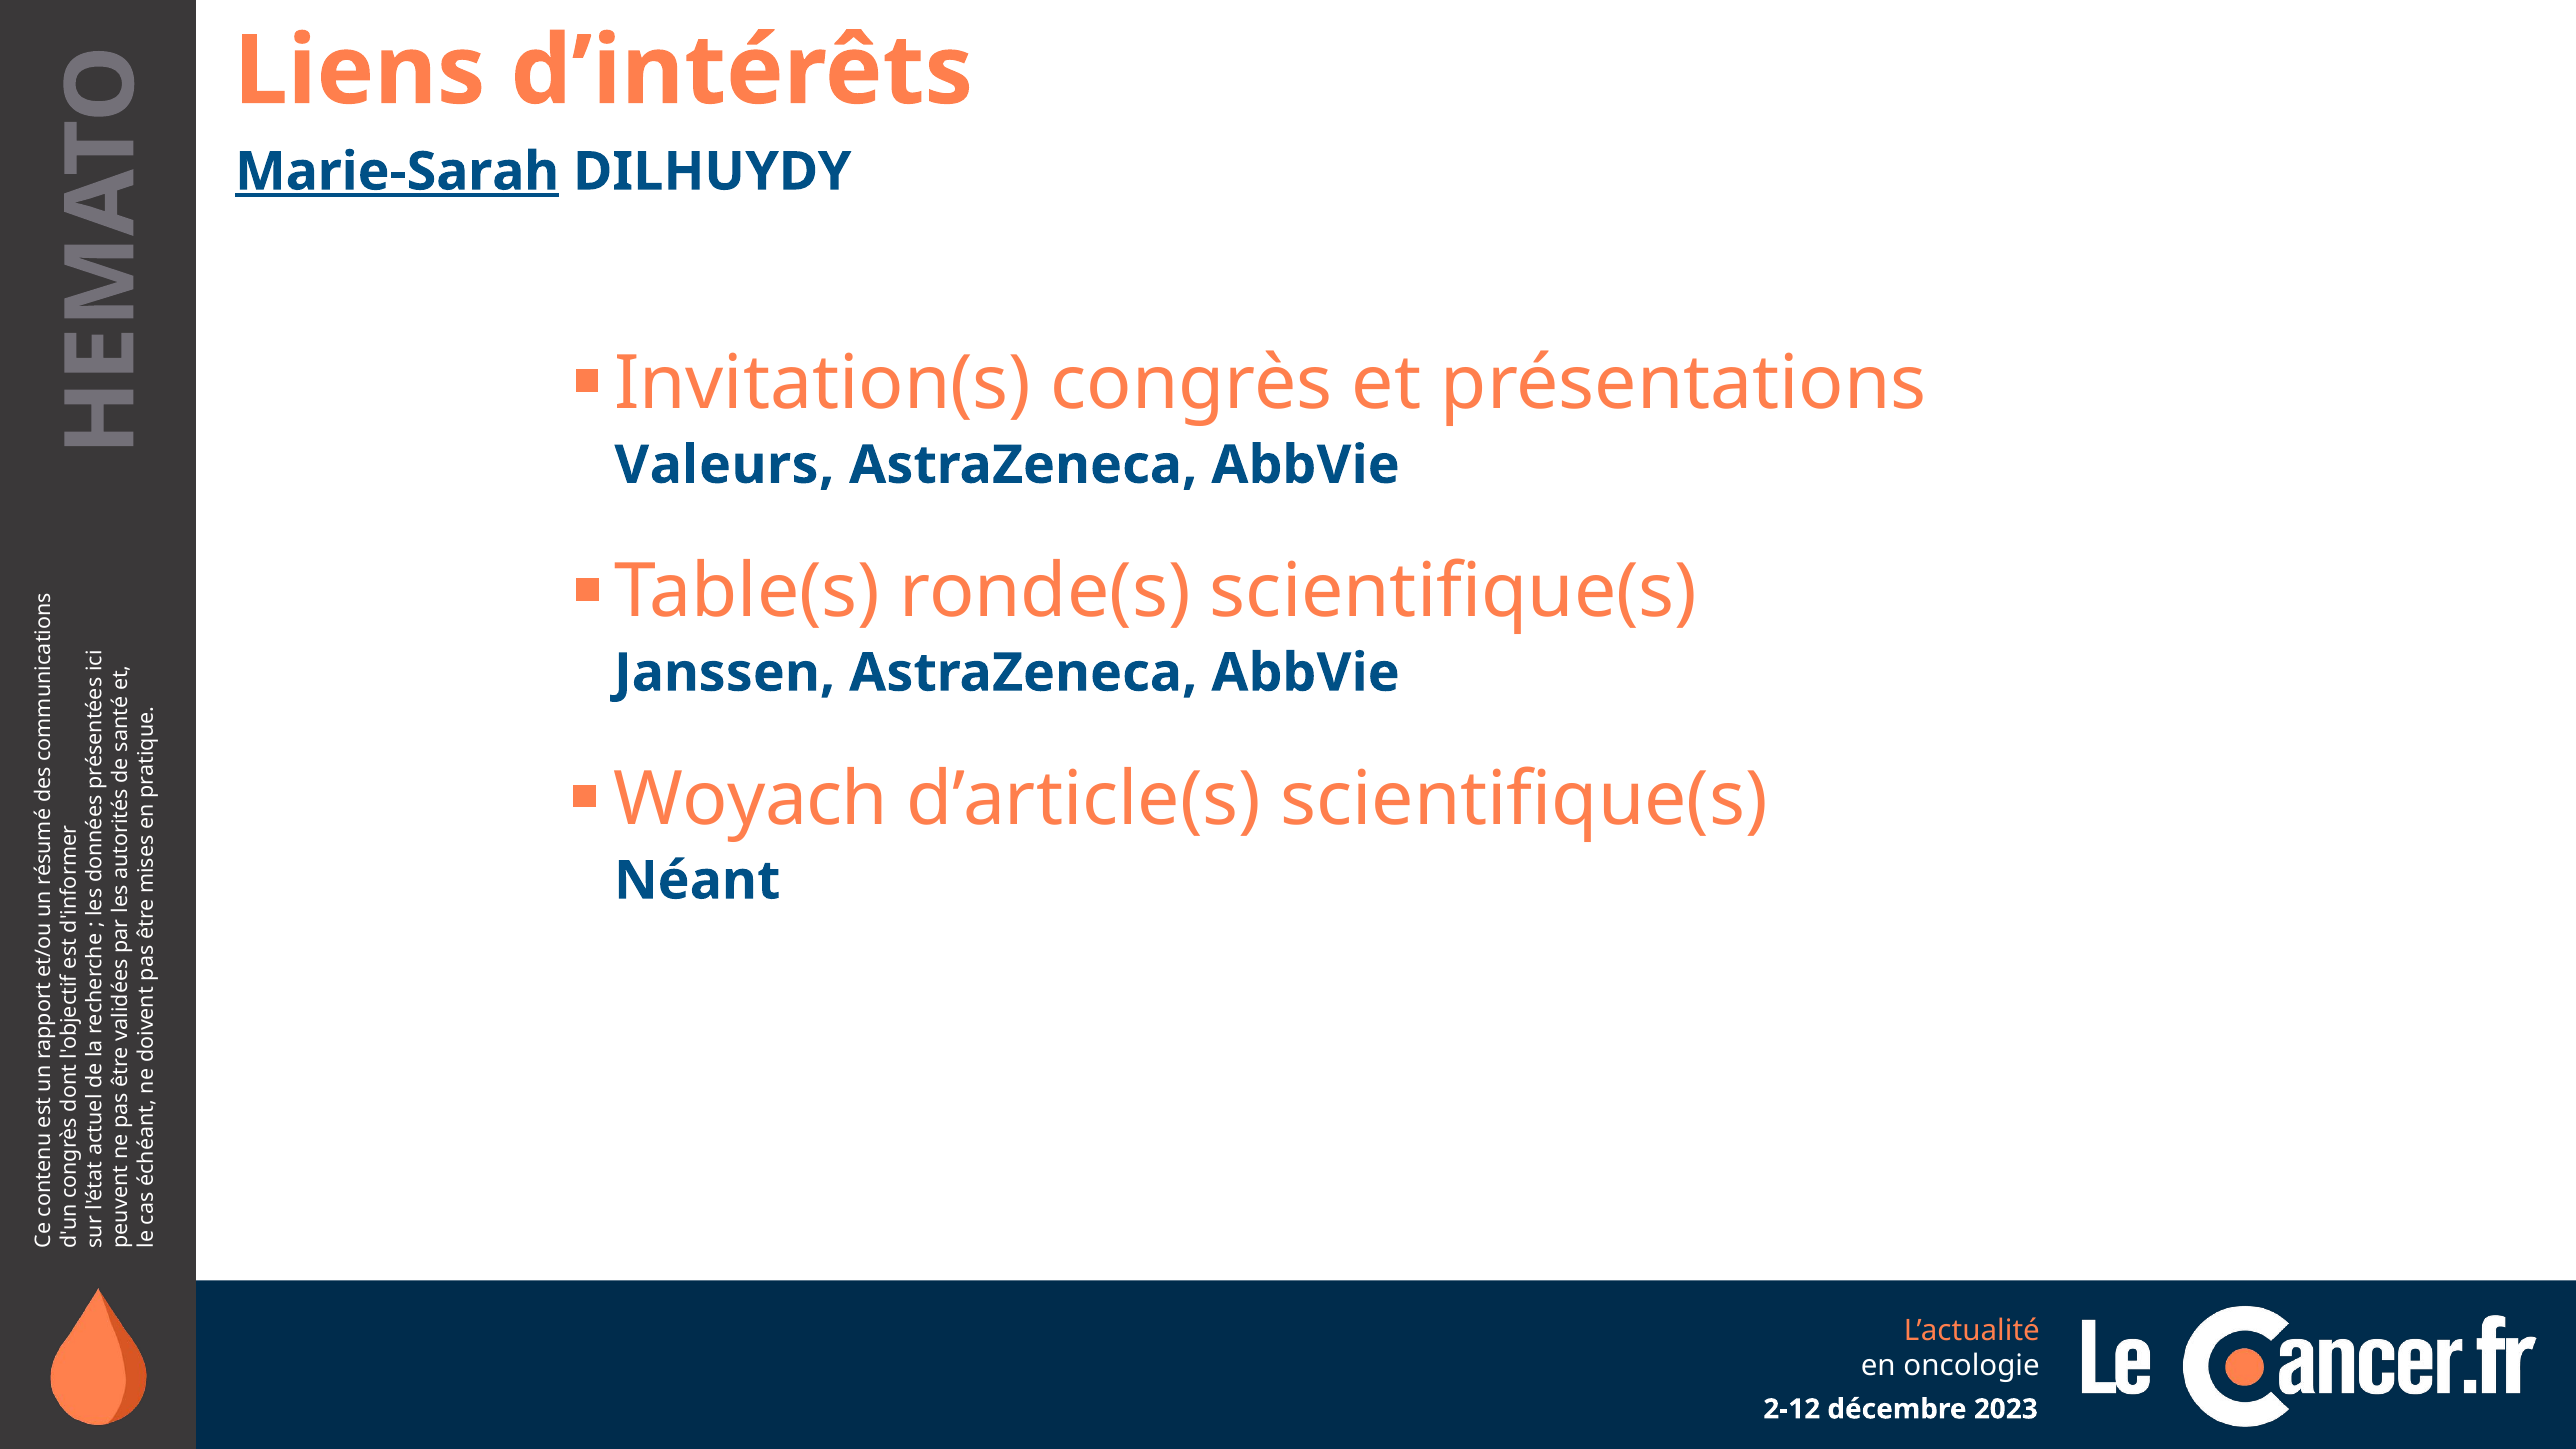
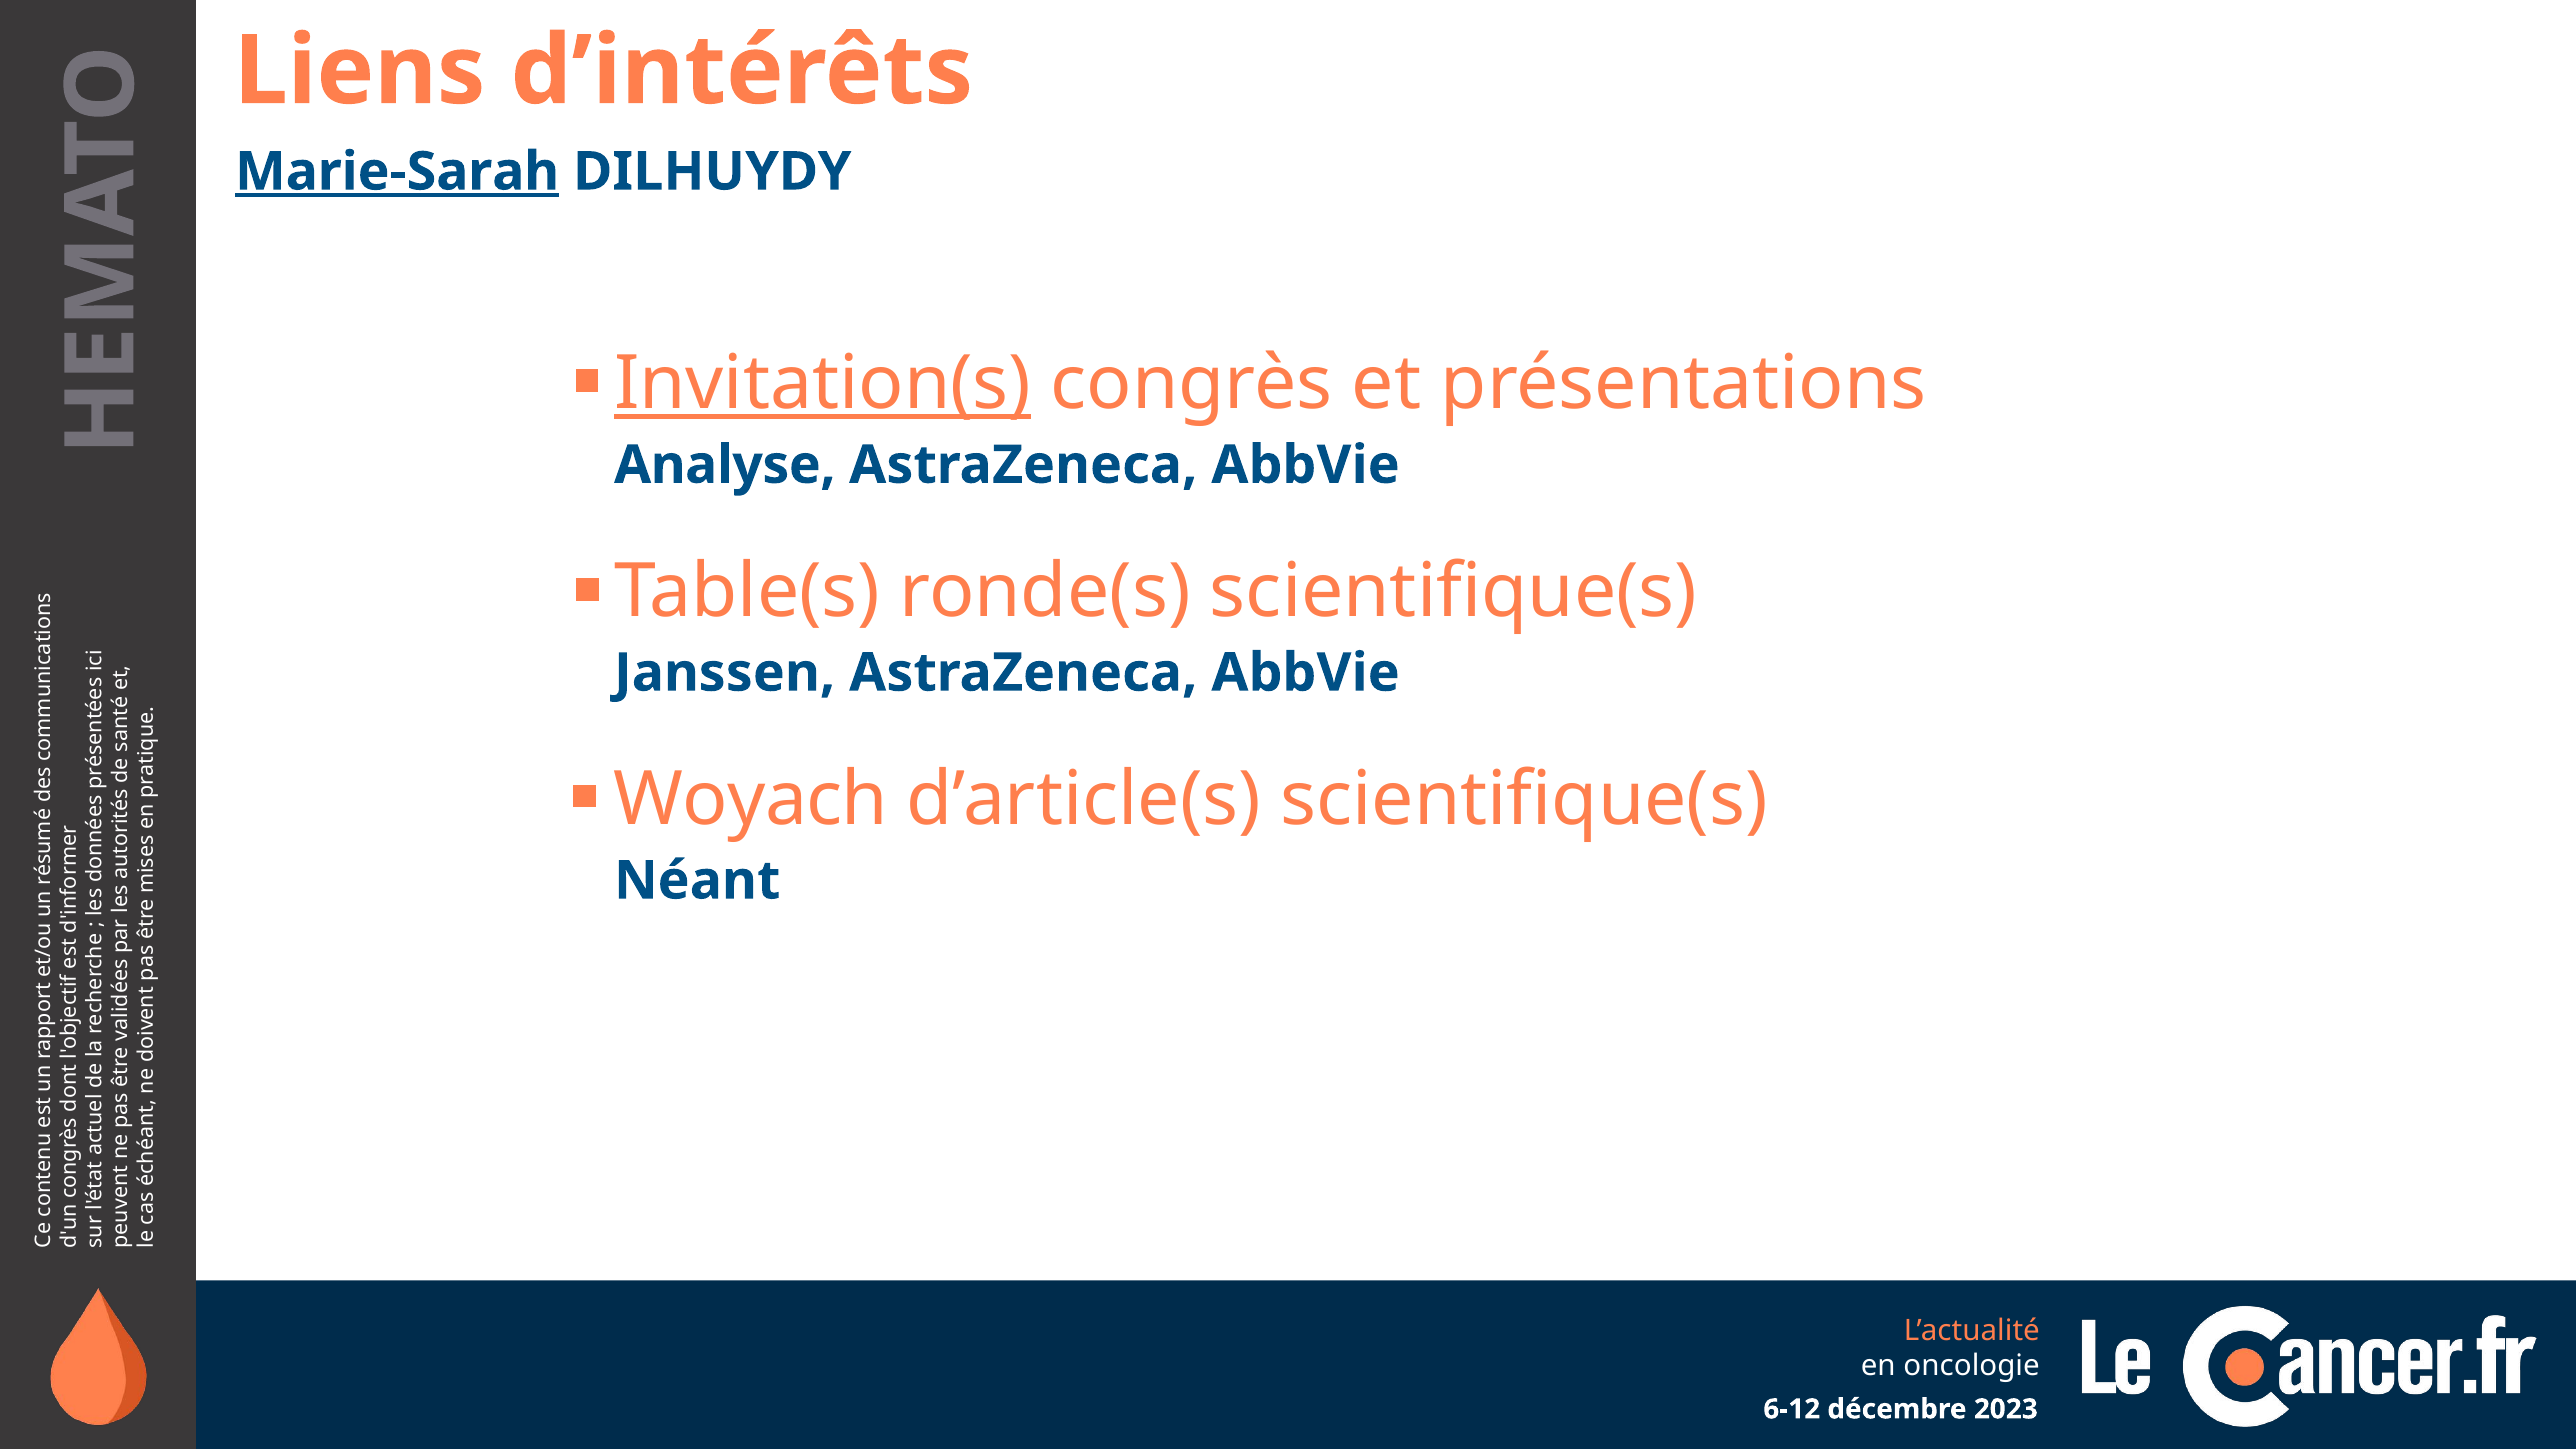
Invitation(s underline: none -> present (823, 384)
Valeurs: Valeurs -> Analyse (725, 465)
2-12: 2-12 -> 6-12 (1792, 1409)
